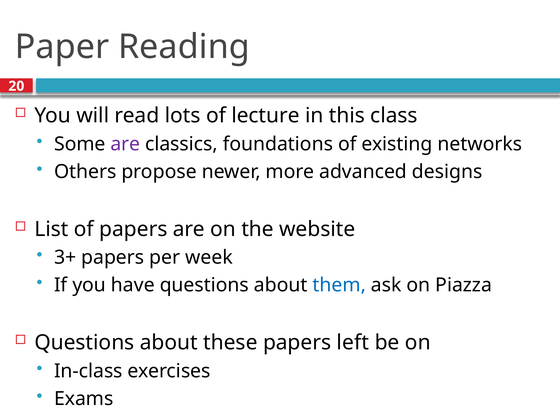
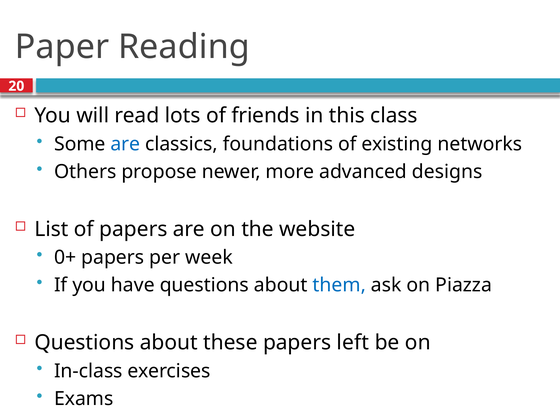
lecture: lecture -> friends (266, 116)
are colour: purple -> blue (125, 144)
3+: 3+ -> 0+ (65, 258)
